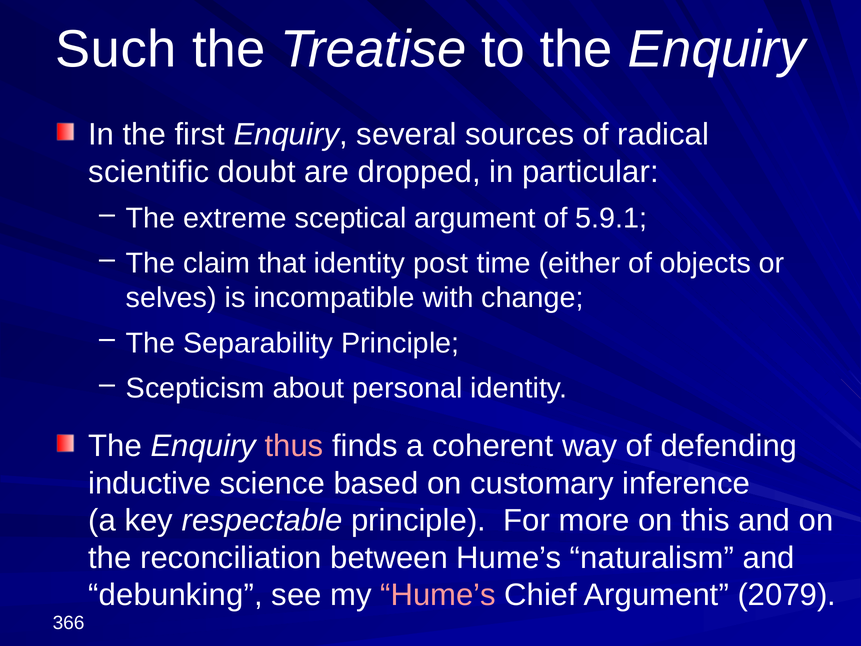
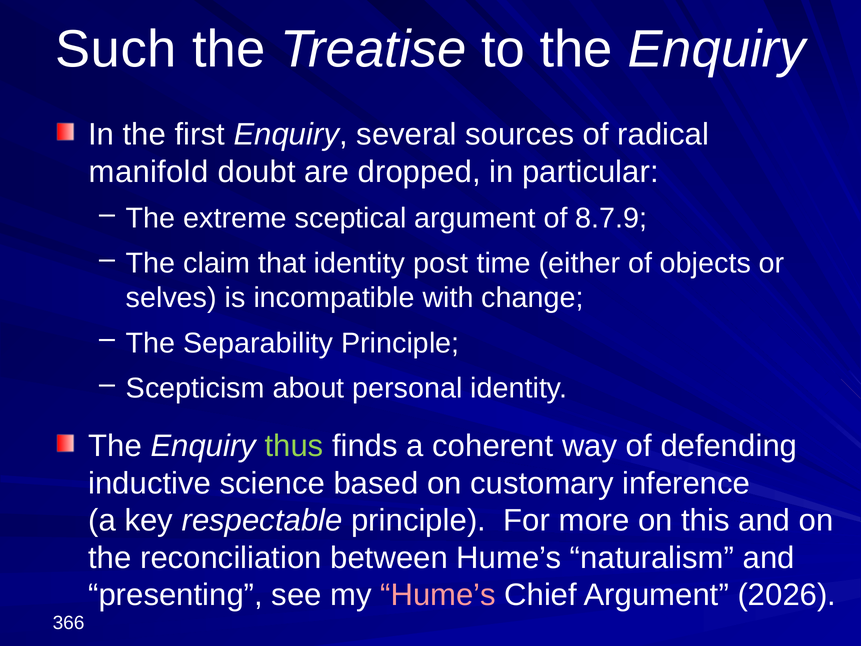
scientific: scientific -> manifold (149, 172)
5.9.1: 5.9.1 -> 8.7.9 (611, 218)
thus colour: pink -> light green (294, 446)
debunking: debunking -> presenting (176, 595)
2079: 2079 -> 2026 (787, 595)
